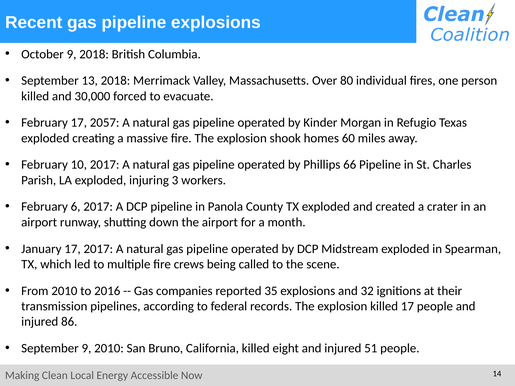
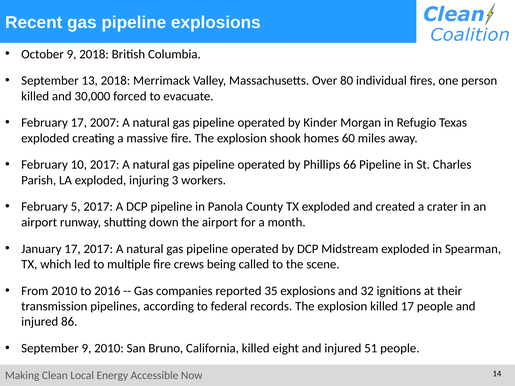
2057: 2057 -> 2007 (105, 123)
6: 6 -> 5 (76, 207)
